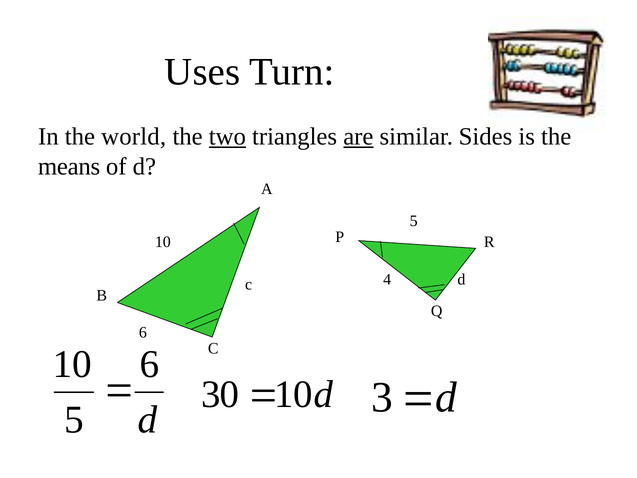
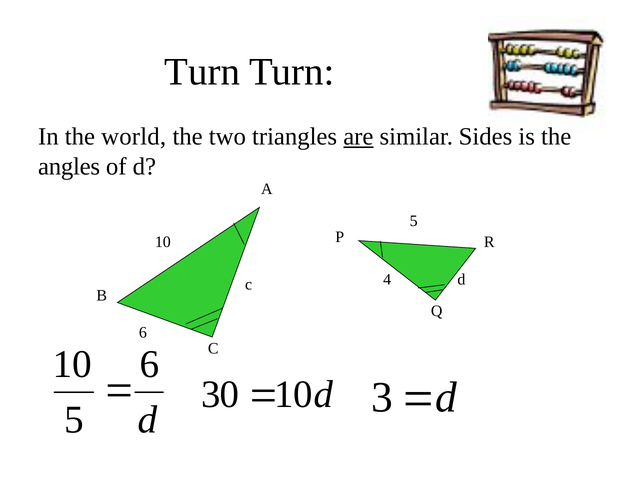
Uses: Uses -> Turn (202, 72)
two underline: present -> none (227, 137)
means: means -> angles (69, 166)
